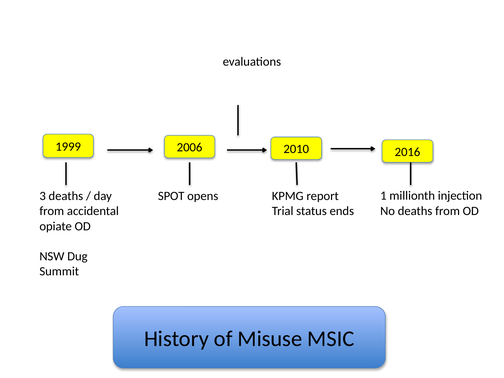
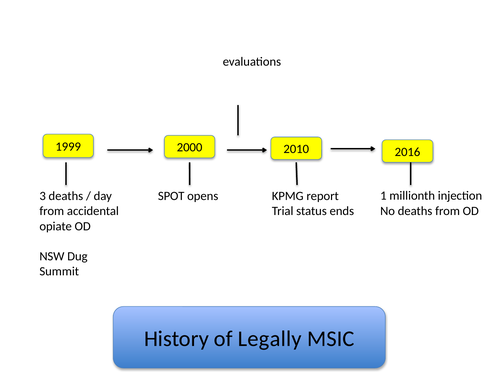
2006: 2006 -> 2000 (190, 147)
Misuse: Misuse -> Legally (270, 339)
